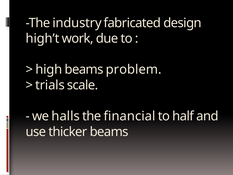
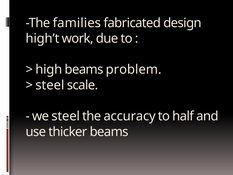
industry: industry -> families (77, 23)
trials: trials -> steel (50, 85)
we halls: halls -> steel (66, 116)
financial: financial -> accuracy (130, 116)
